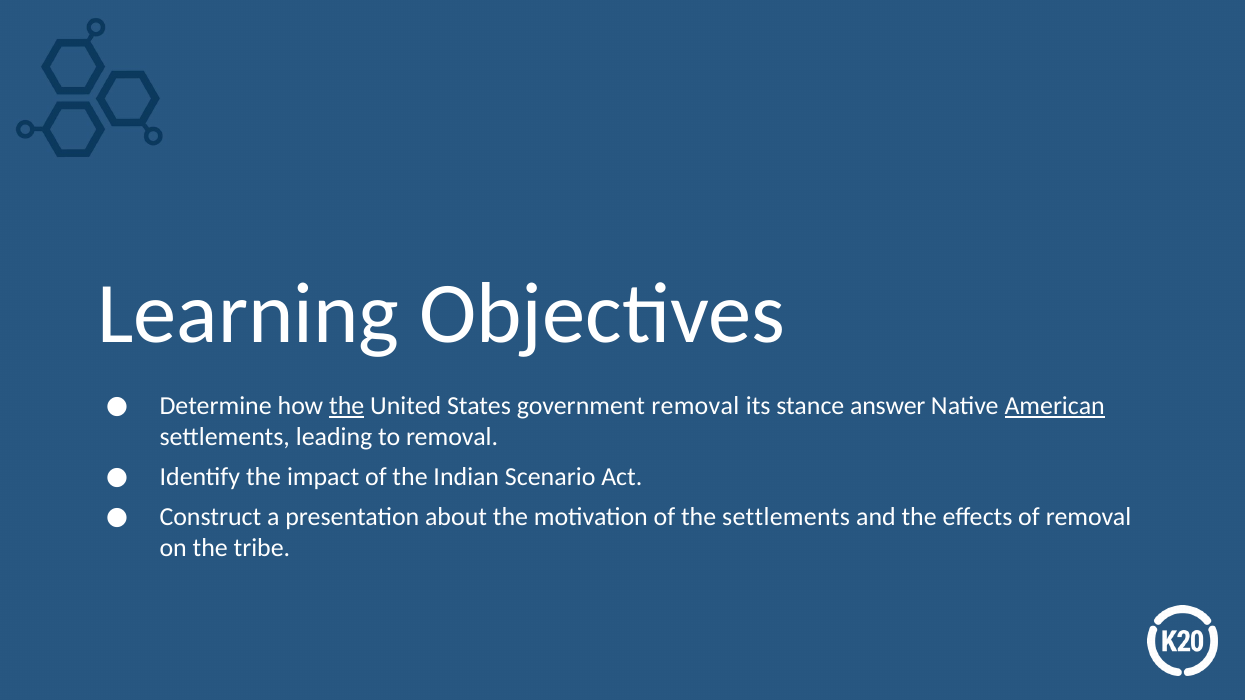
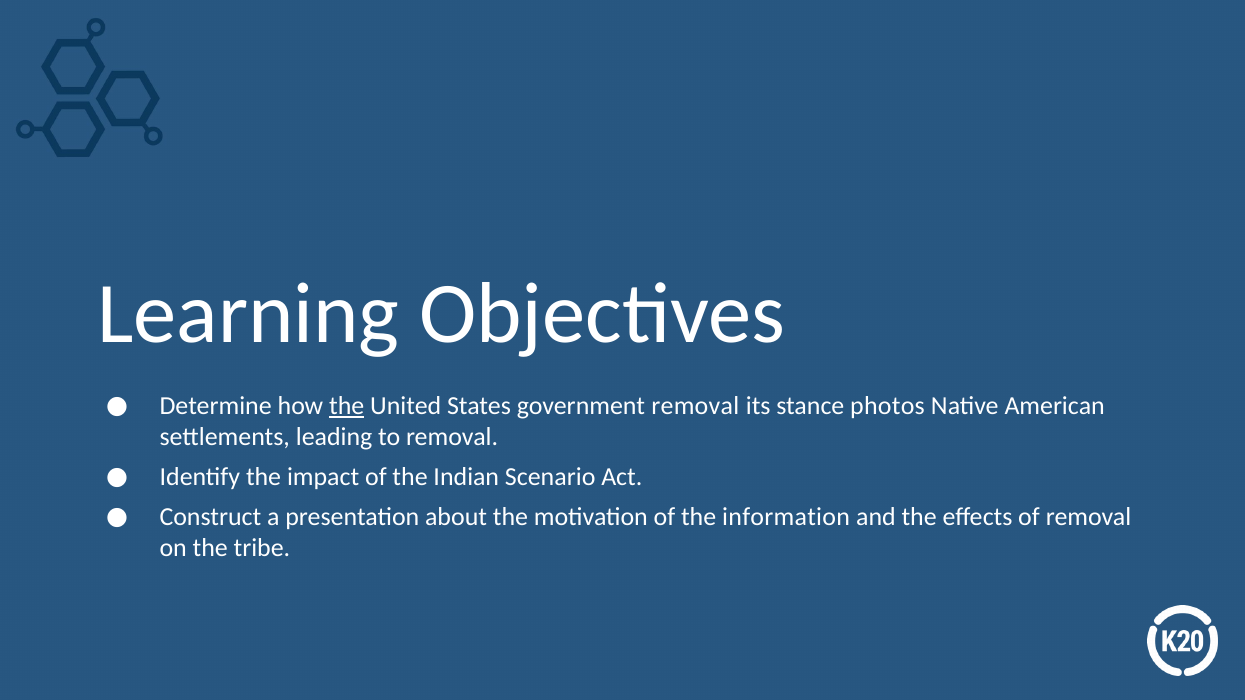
answer: answer -> photos (888, 406)
American underline: present -> none (1055, 406)
the settlements: settlements -> information (786, 517)
